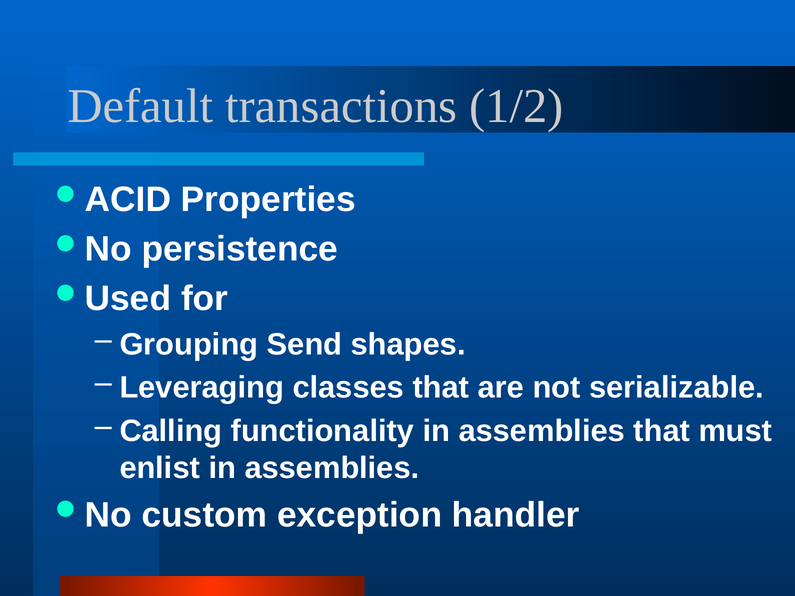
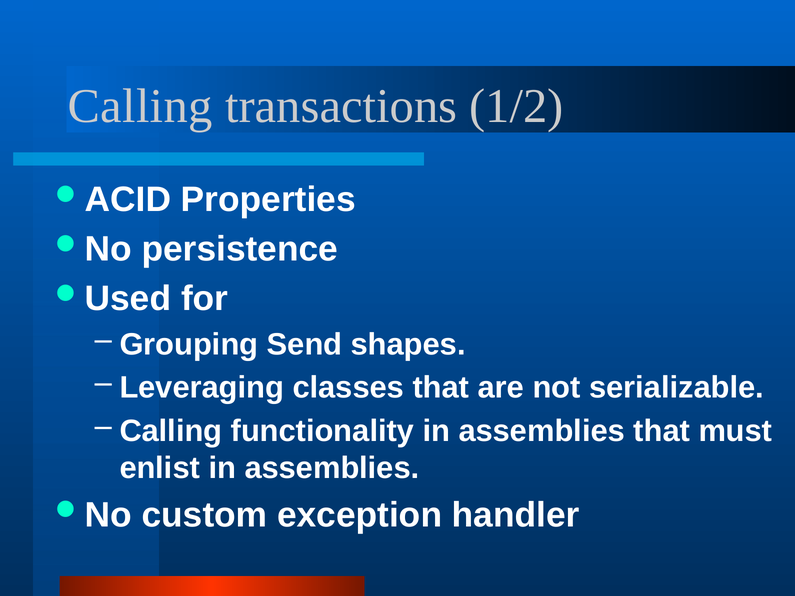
Default: Default -> Calling (140, 106)
